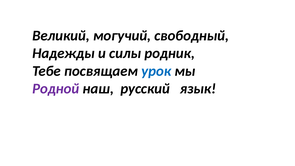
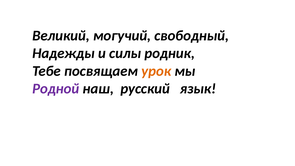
урок colour: blue -> orange (156, 71)
